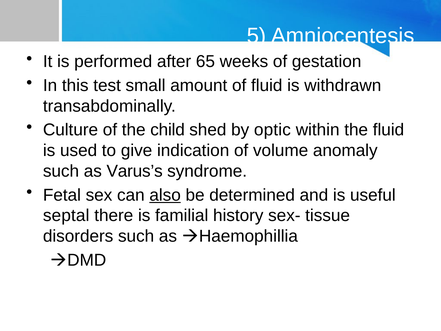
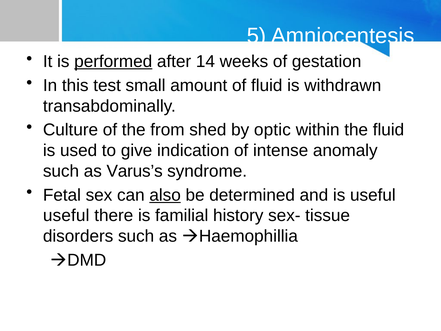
performed underline: none -> present (113, 61)
65: 65 -> 14 (205, 61)
child: child -> from (167, 130)
volume: volume -> intense (281, 150)
septal: septal -> useful (66, 215)
